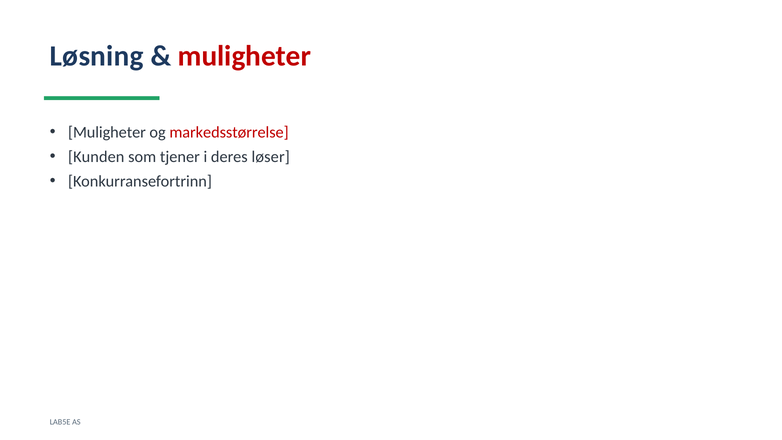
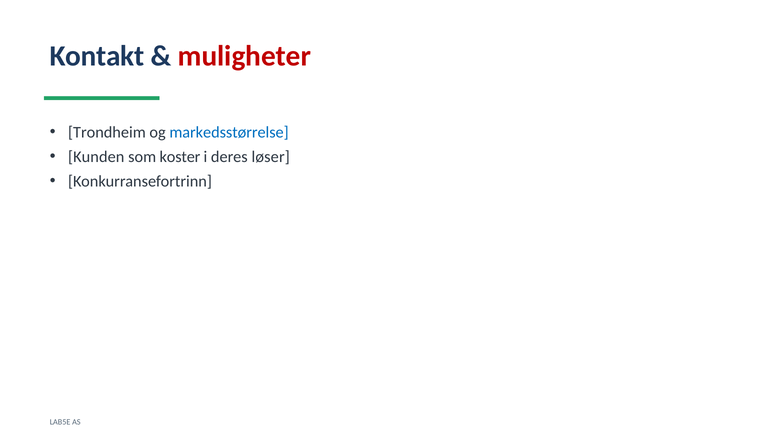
Løsning: Løsning -> Kontakt (97, 56)
Muligheter: Muligheter -> Trondheim (107, 132)
markedsstørrelse colour: red -> blue (229, 132)
tjener: tjener -> koster (180, 157)
